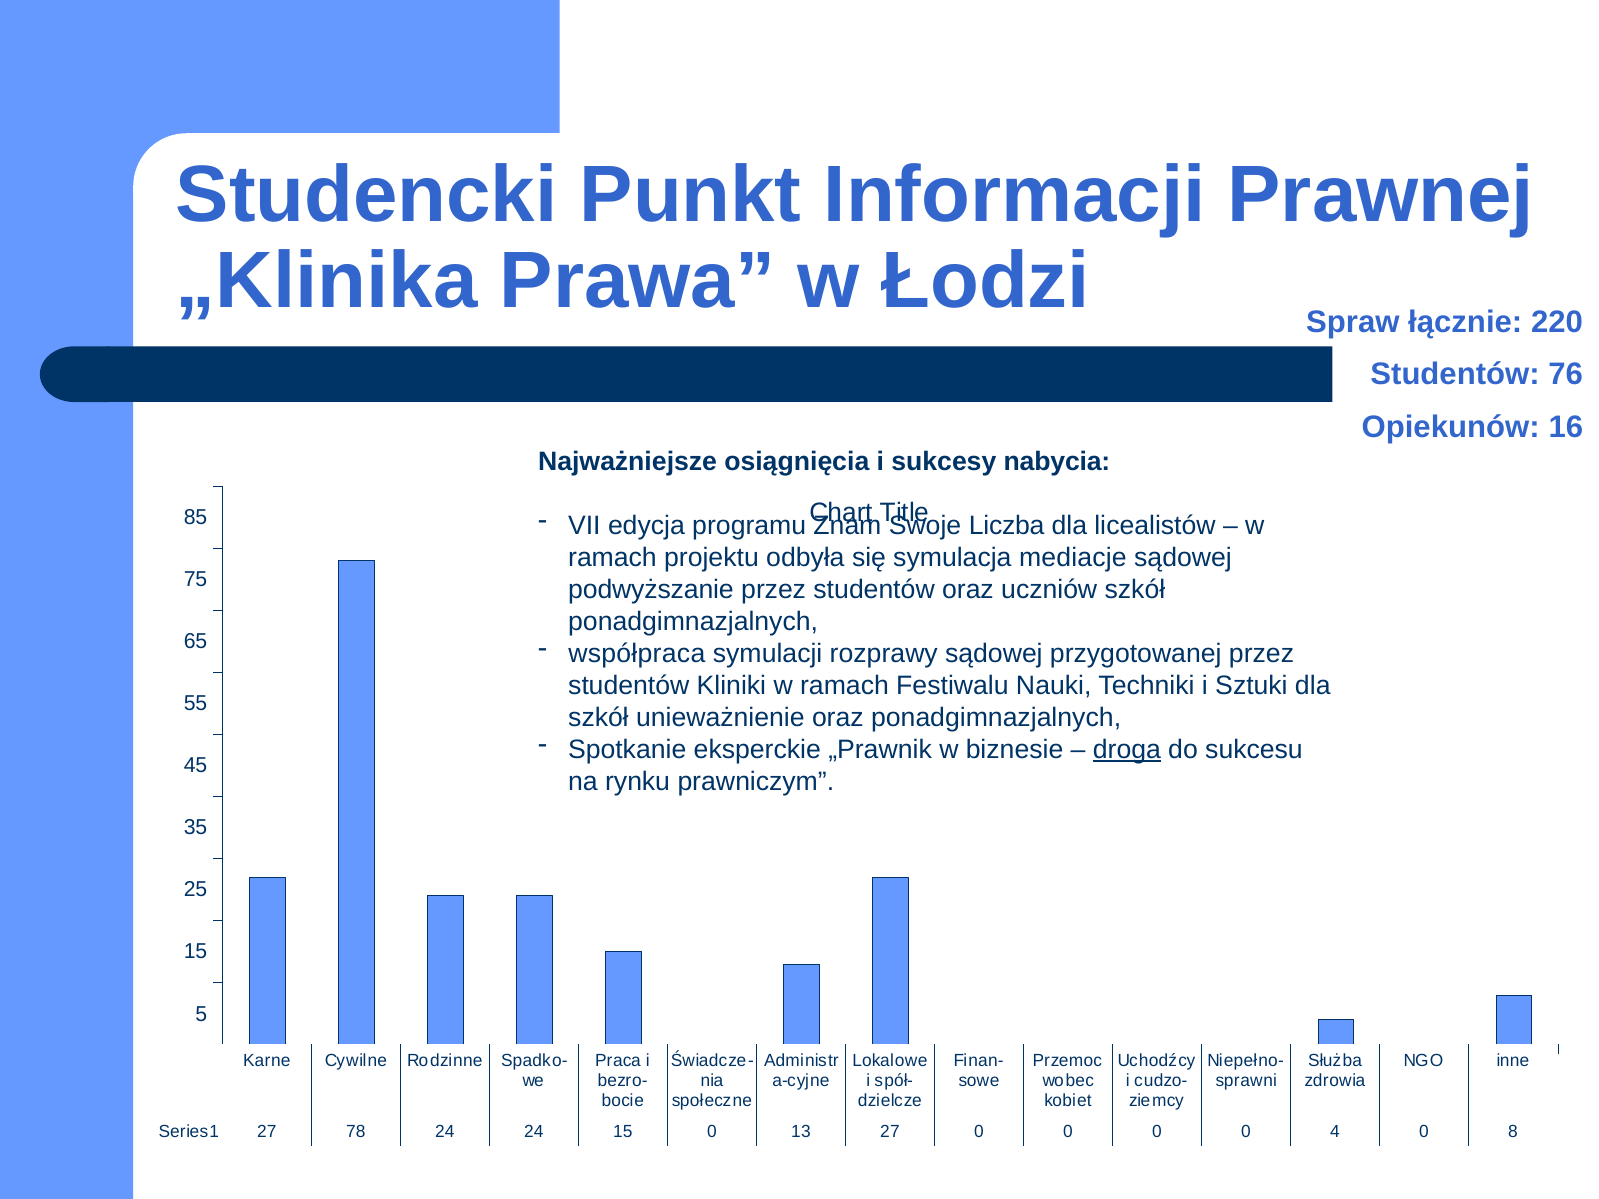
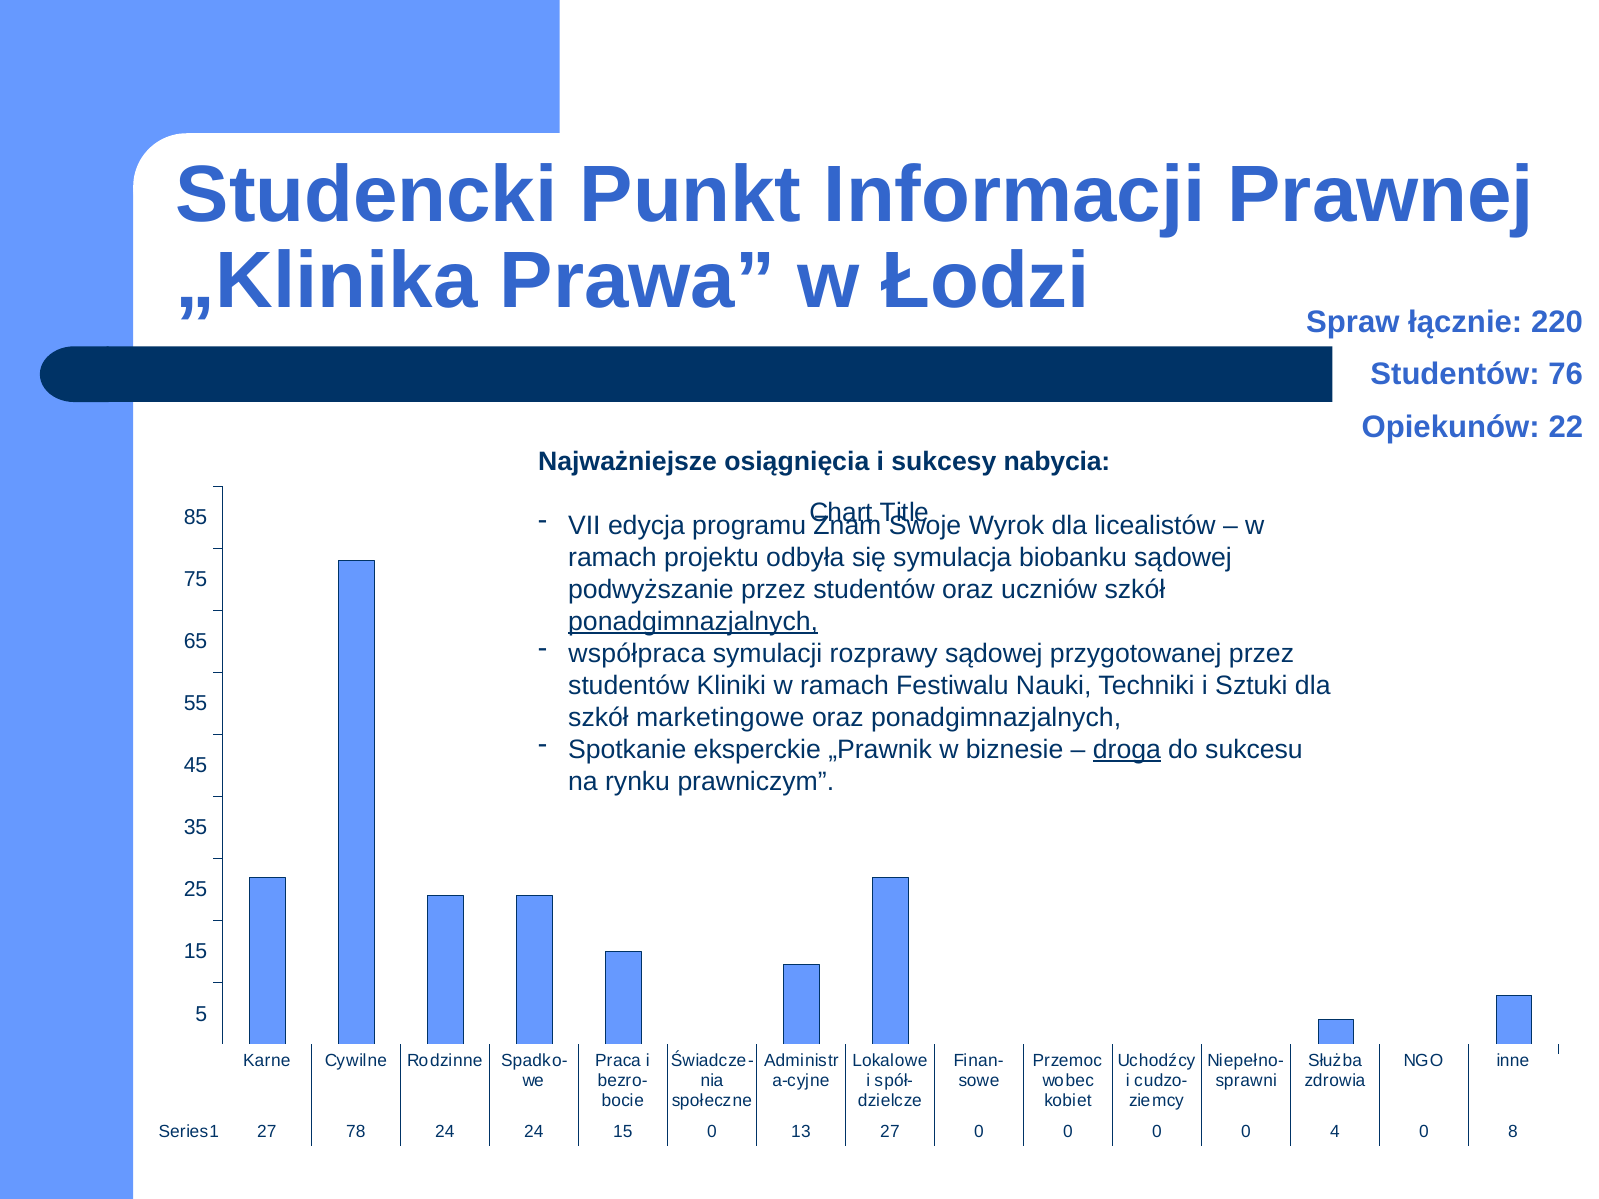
16: 16 -> 22 (1566, 428)
Liczba: Liczba -> Wyrok (1007, 526)
mediacje: mediacje -> biobanku (1073, 558)
ponadgimnazjalnych underline: none -> present (693, 621)
unieważnienie: unieważnienie -> marketingowe (720, 717)
